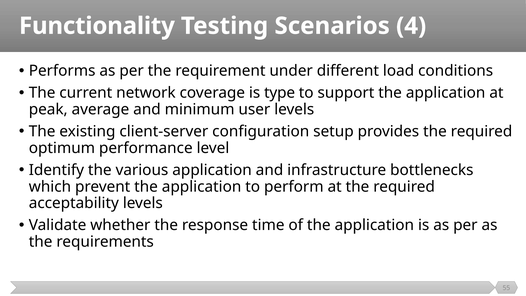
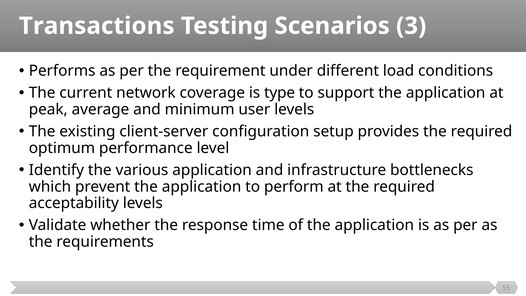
Functionality: Functionality -> Transactions (97, 26)
4: 4 -> 3 (411, 26)
